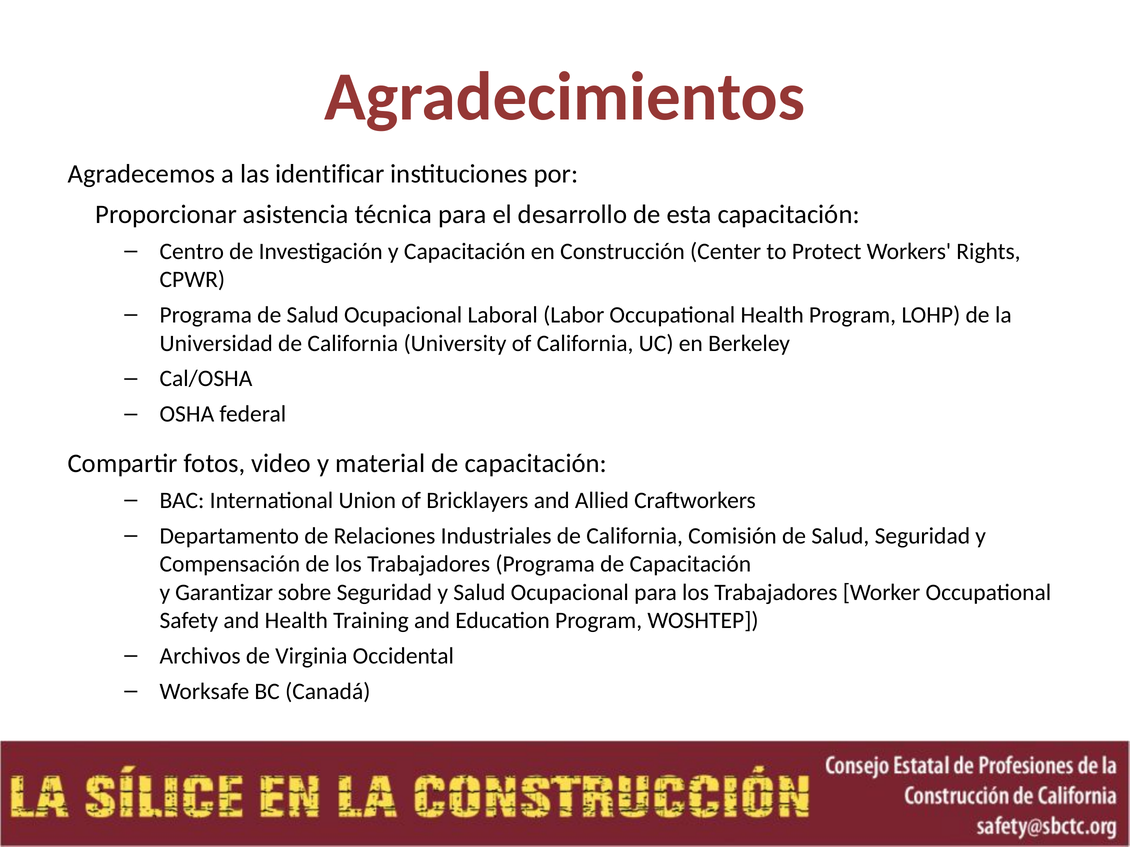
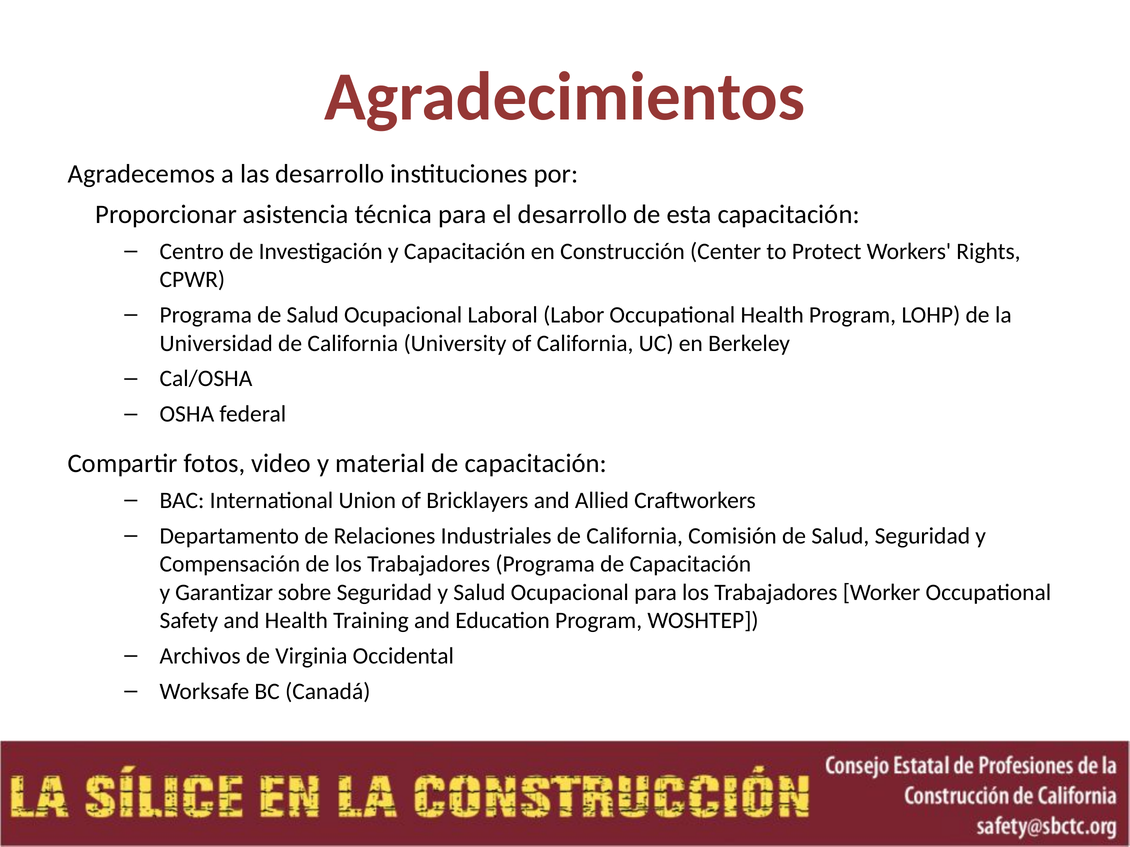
las identificar: identificar -> desarrollo (330, 174)
